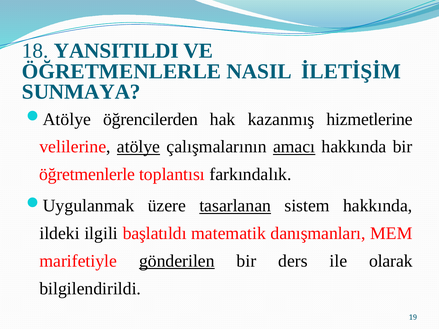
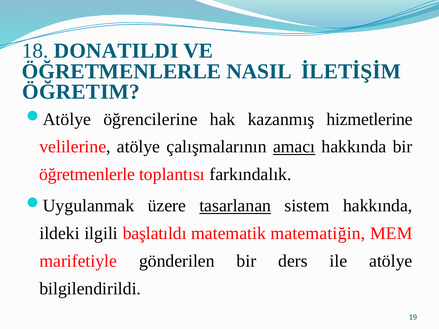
YANSITILDI: YANSITILDI -> DONATILDI (116, 51)
SUNMAYA: SUNMAYA -> ÖĞRETIM (81, 92)
öğrencilerden: öğrencilerden -> öğrencilerine (150, 119)
atölye underline: present -> none (139, 147)
danışmanları: danışmanları -> matematiğin (318, 234)
gönderilen underline: present -> none (177, 261)
ile olarak: olarak -> atölye (391, 261)
